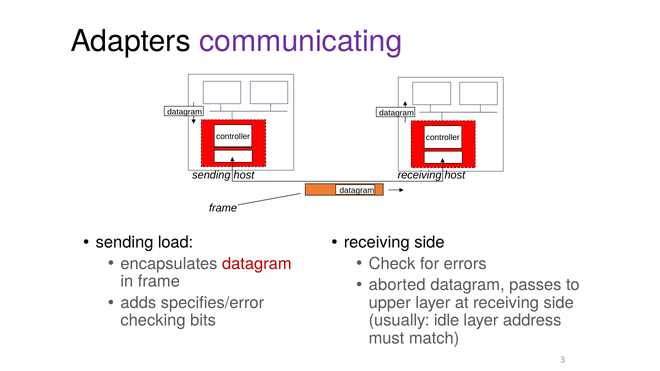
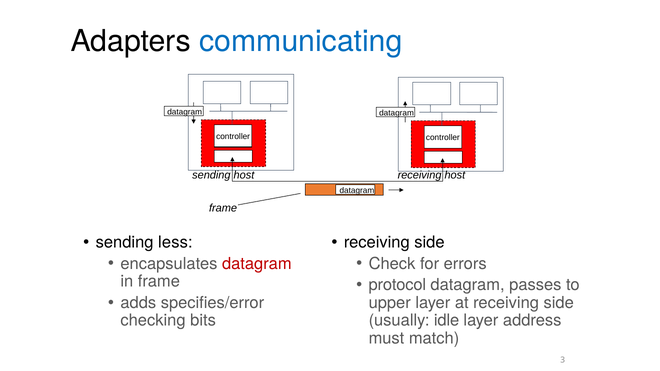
communicating colour: purple -> blue (301, 41)
load: load -> less (175, 243)
aborted: aborted -> protocol (397, 285)
